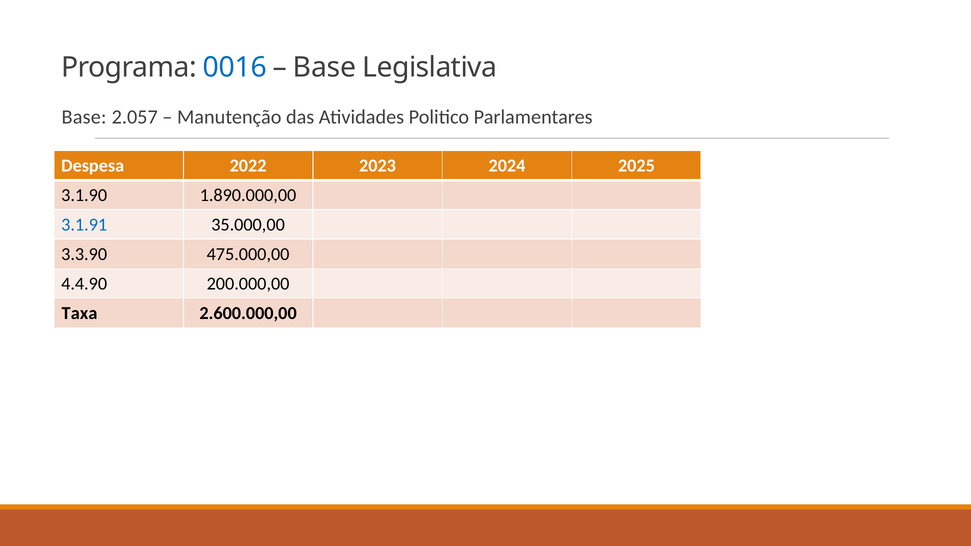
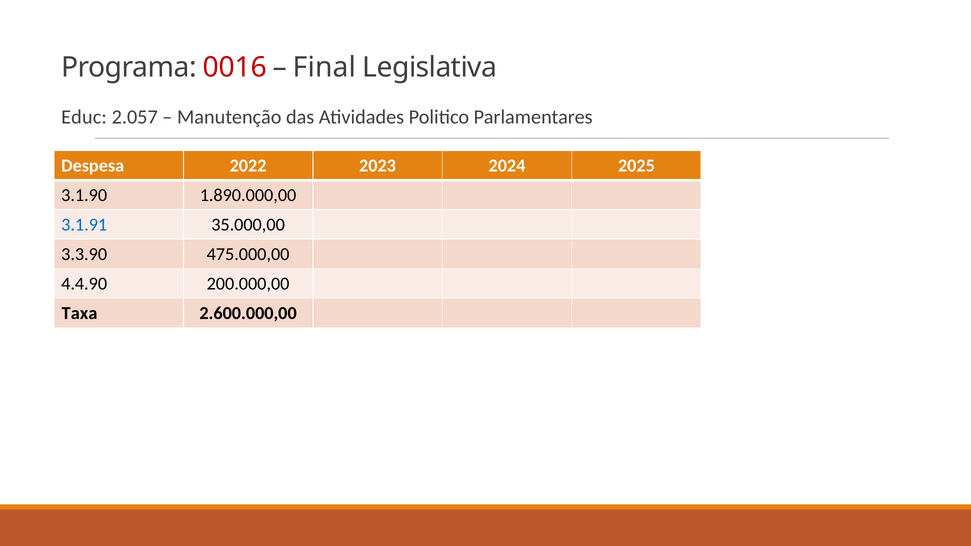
0016 colour: blue -> red (235, 68)
Base: Base -> Final (324, 68)
Base: Base -> Educ (84, 117)
